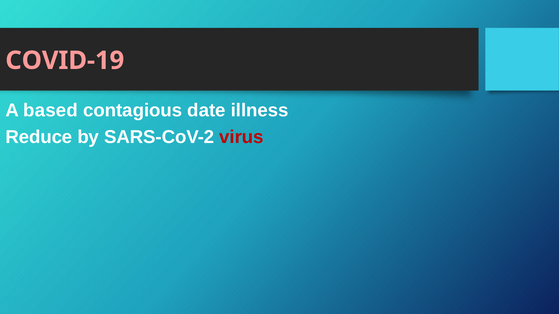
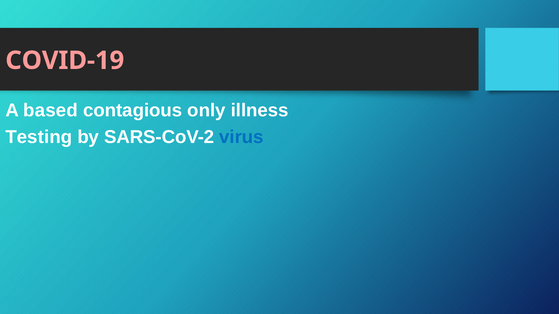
date: date -> only (206, 110)
Reduce: Reduce -> Testing (39, 137)
virus colour: red -> blue (241, 137)
